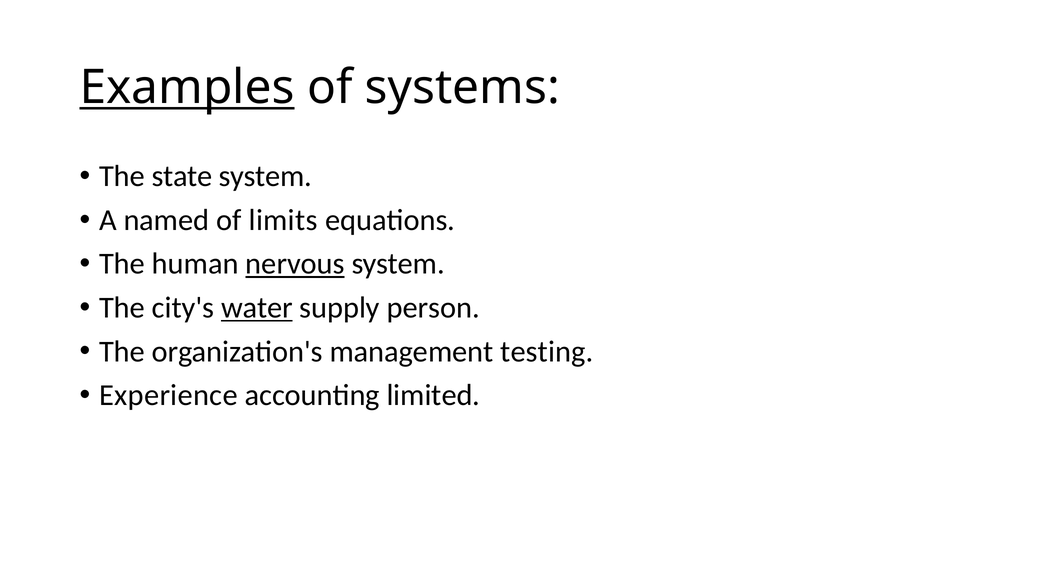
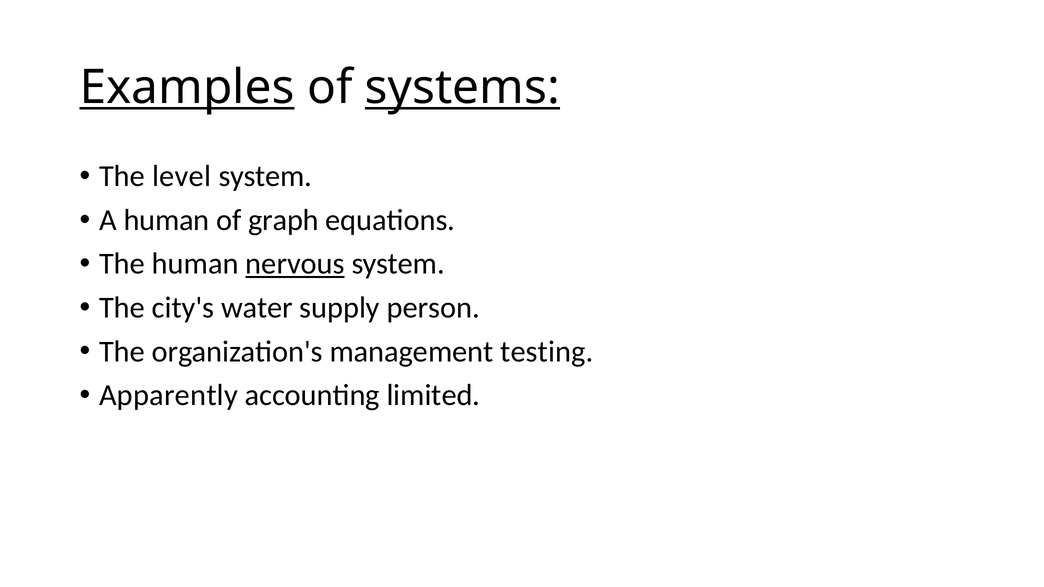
systems underline: none -> present (462, 88)
state: state -> level (182, 177)
A named: named -> human (167, 220)
limits: limits -> graph (284, 220)
water underline: present -> none (257, 308)
Experience: Experience -> Apparently (169, 395)
